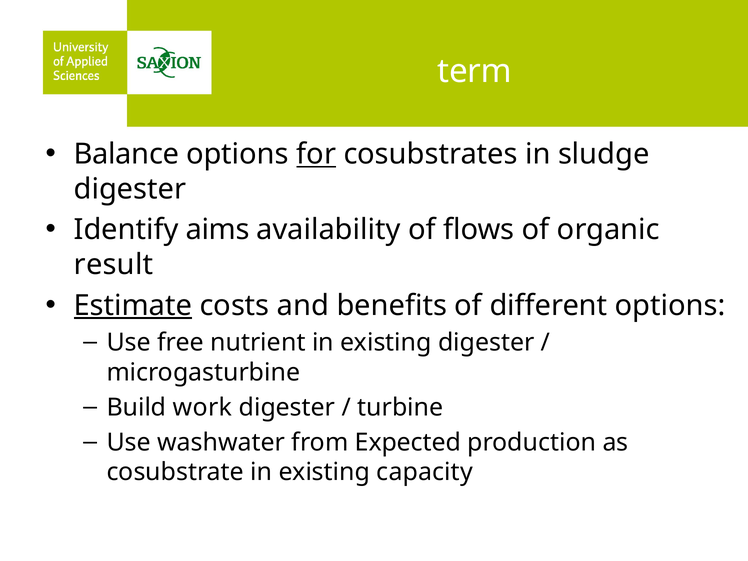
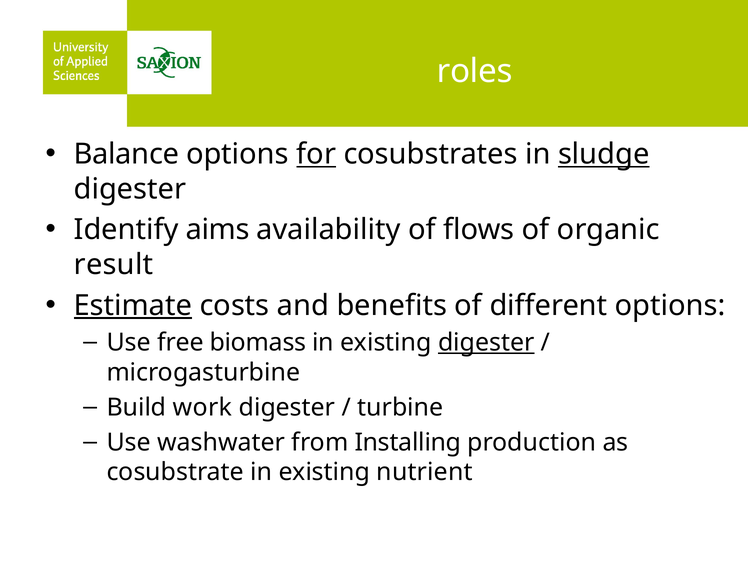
term: term -> roles (475, 72)
sludge underline: none -> present (604, 154)
nutrient: nutrient -> biomass (258, 343)
digester underline: none -> present (486, 343)
Expected: Expected -> Installing (408, 442)
capacity: capacity -> nutrient (425, 472)
